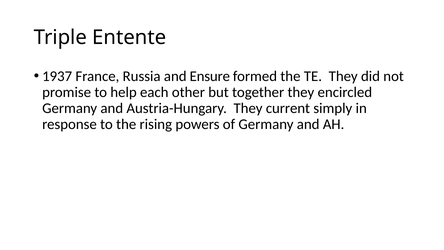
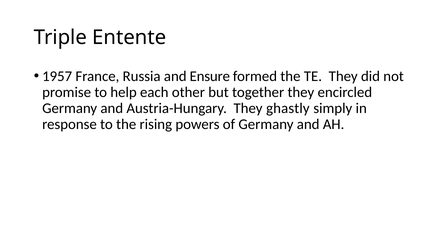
1937: 1937 -> 1957 (57, 76)
current: current -> ghastly (288, 108)
